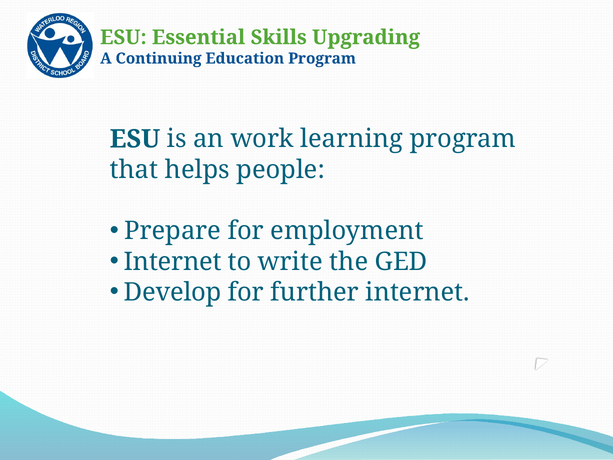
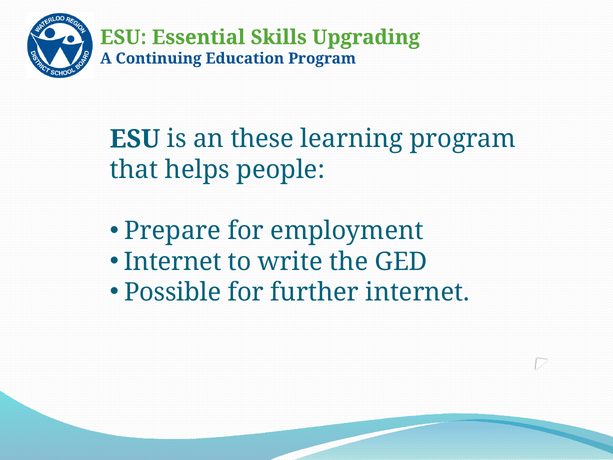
work: work -> these (262, 139)
Develop: Develop -> Possible (173, 292)
